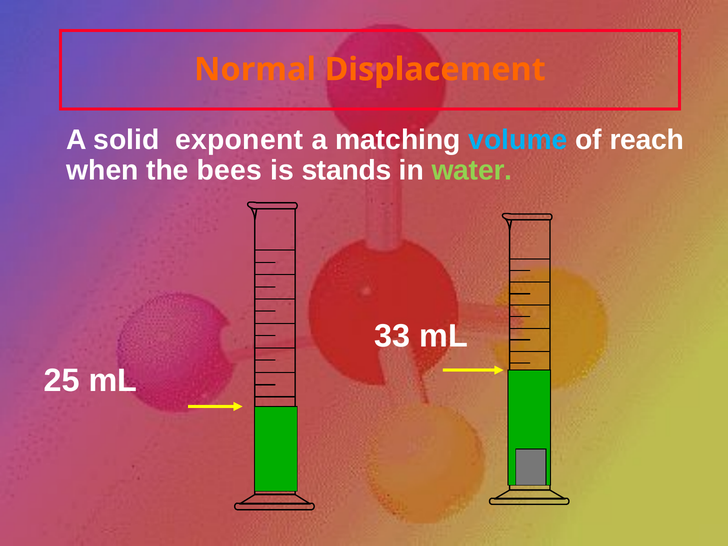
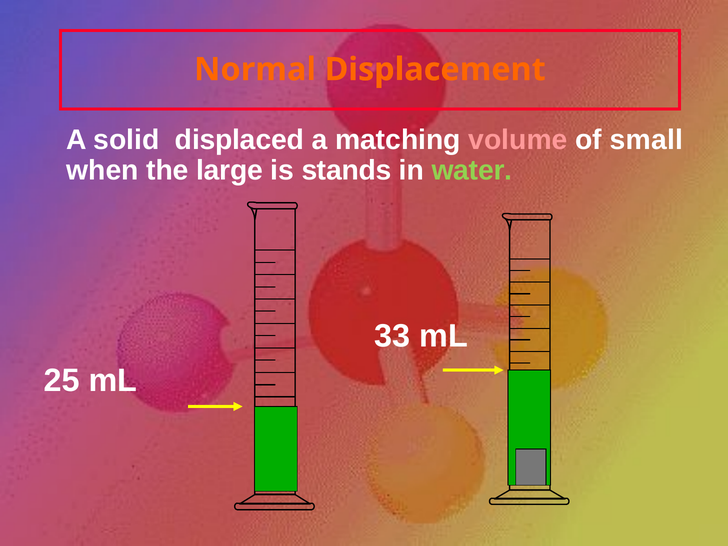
exponent: exponent -> displaced (239, 140)
volume colour: light blue -> pink (518, 140)
reach: reach -> small (646, 140)
bees: bees -> large (230, 171)
